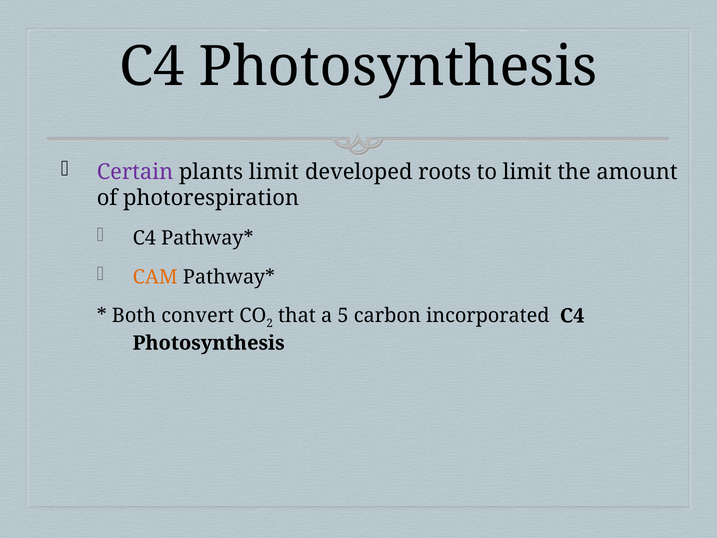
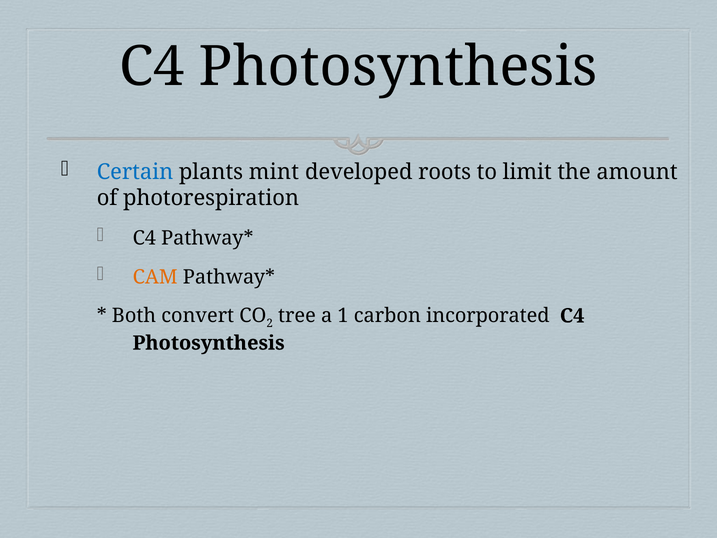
Certain colour: purple -> blue (135, 172)
plants limit: limit -> mint (274, 172)
that: that -> tree (297, 316)
5: 5 -> 1 (343, 316)
